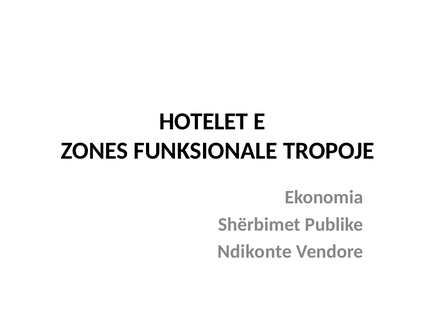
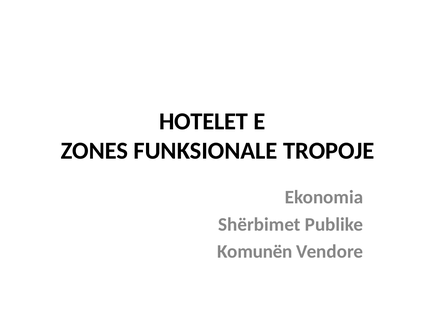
Ndikonte: Ndikonte -> Komunën (255, 252)
